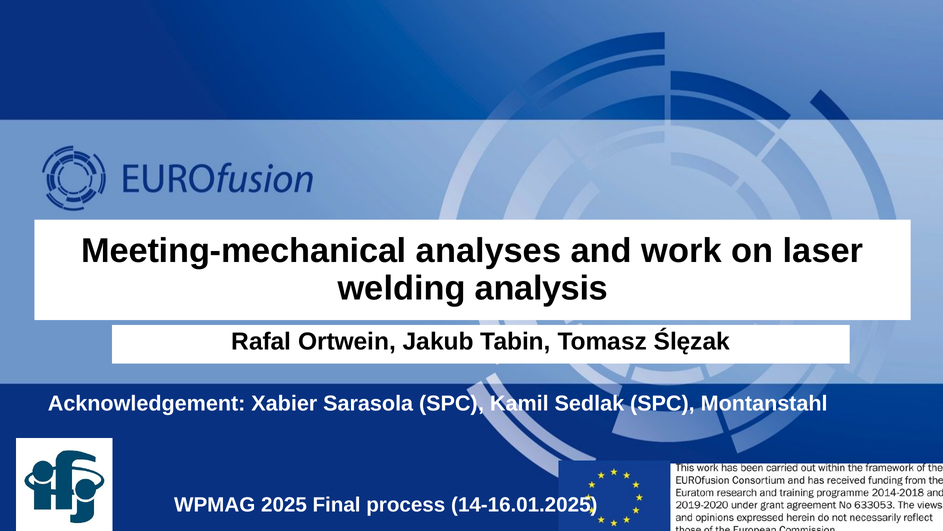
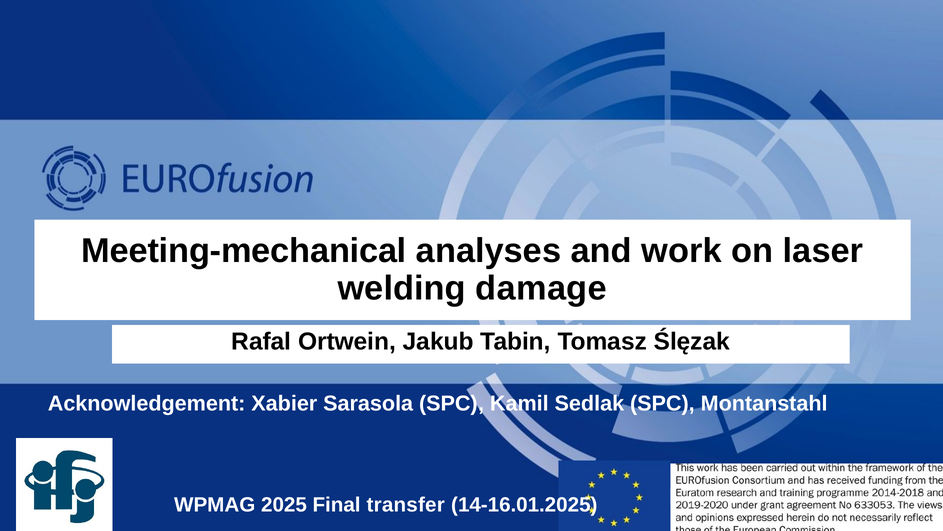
analysis: analysis -> damage (541, 288)
process: process -> transfer (406, 504)
